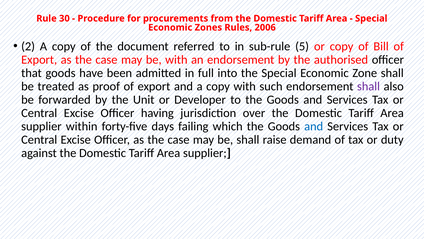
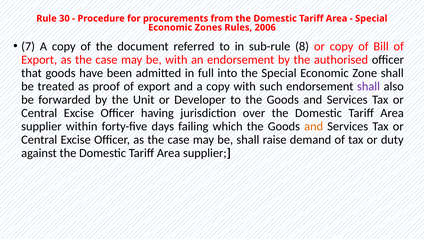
2: 2 -> 7 (28, 46)
5: 5 -> 8 (302, 46)
and colour: blue -> orange (314, 126)
